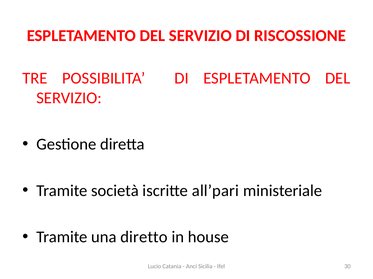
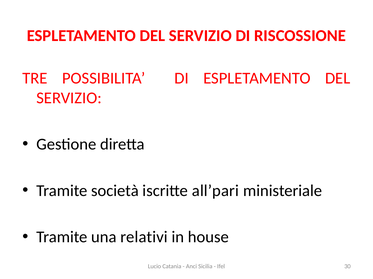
diretto: diretto -> relativi (144, 238)
